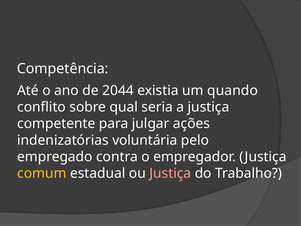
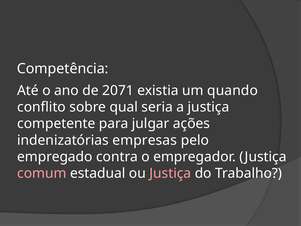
2044: 2044 -> 2071 (118, 90)
voluntária: voluntária -> empresas (145, 140)
comum colour: yellow -> pink (42, 173)
